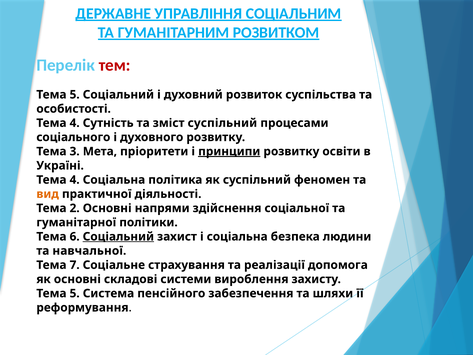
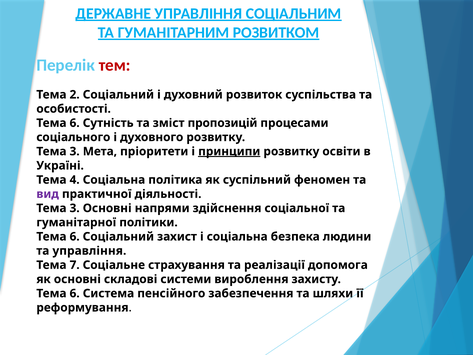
5: 5 -> 2 (75, 95)
4: 4 -> 6 (75, 123)
зміст суспільний: суспільний -> пропозицій (222, 123)
вид colour: orange -> purple (48, 194)
2: 2 -> 3 (75, 208)
Соціальний underline: present -> none (118, 236)
та навчальної: навчальної -> управління (89, 251)
5: 5 -> 6 (75, 293)
